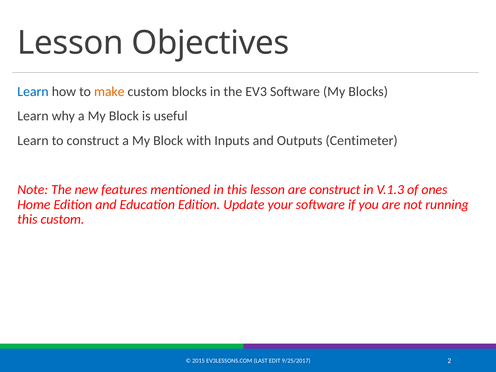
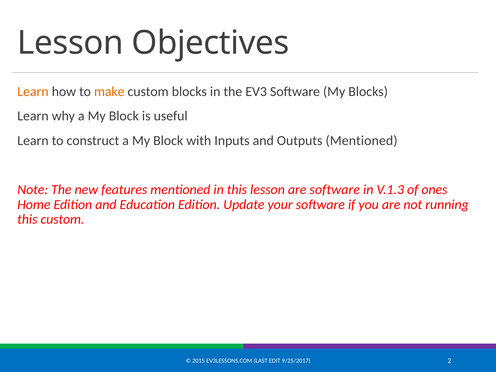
Learn colour: blue -> orange (33, 92)
Outputs Centimeter: Centimeter -> Mentioned (362, 141)
are construct: construct -> software (335, 190)
